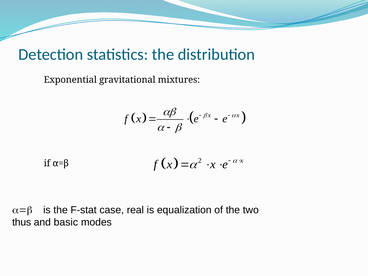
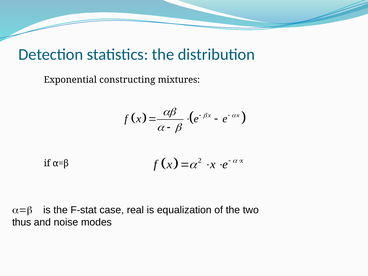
gravitational: gravitational -> constructing (127, 80)
basic: basic -> noise (66, 222)
